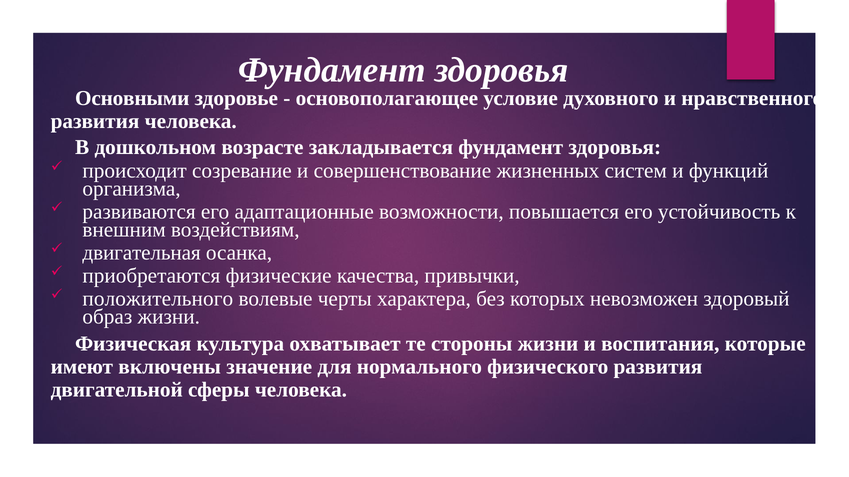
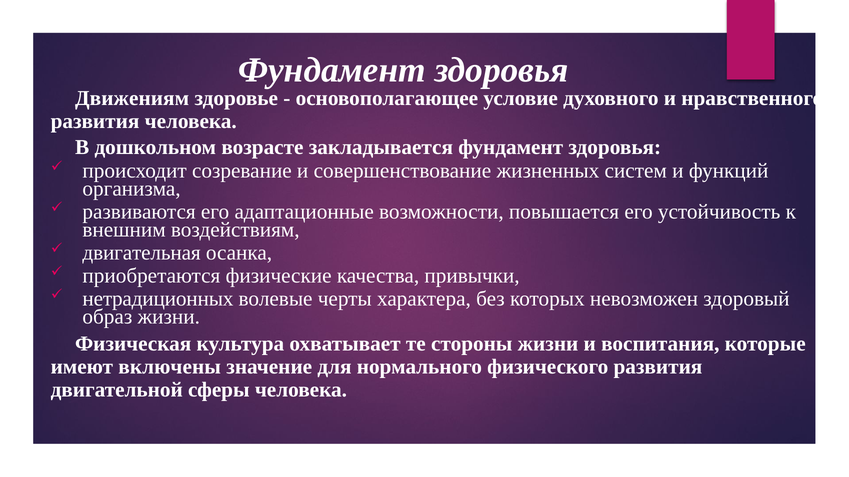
Основными: Основными -> Движениям (132, 98)
положительного: положительного -> нетрадиционных (158, 299)
